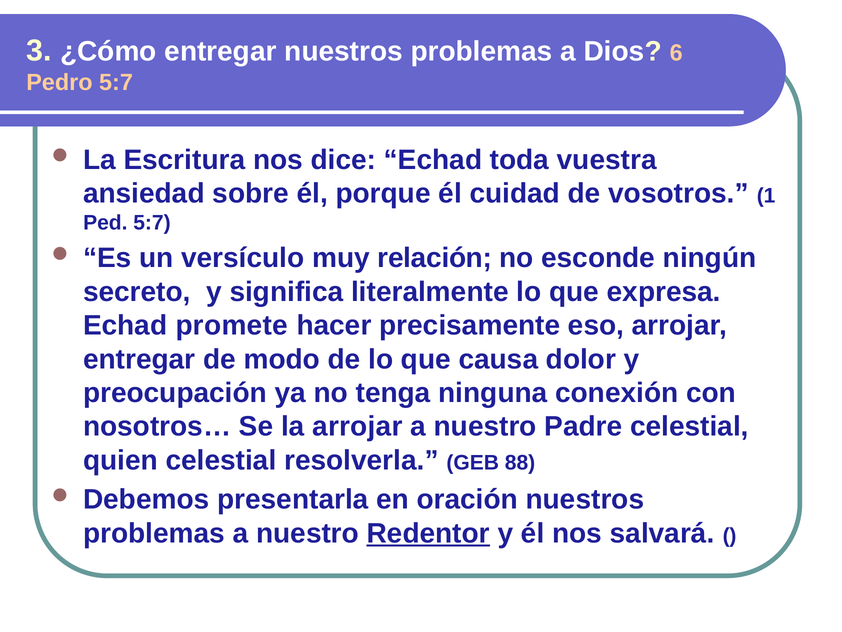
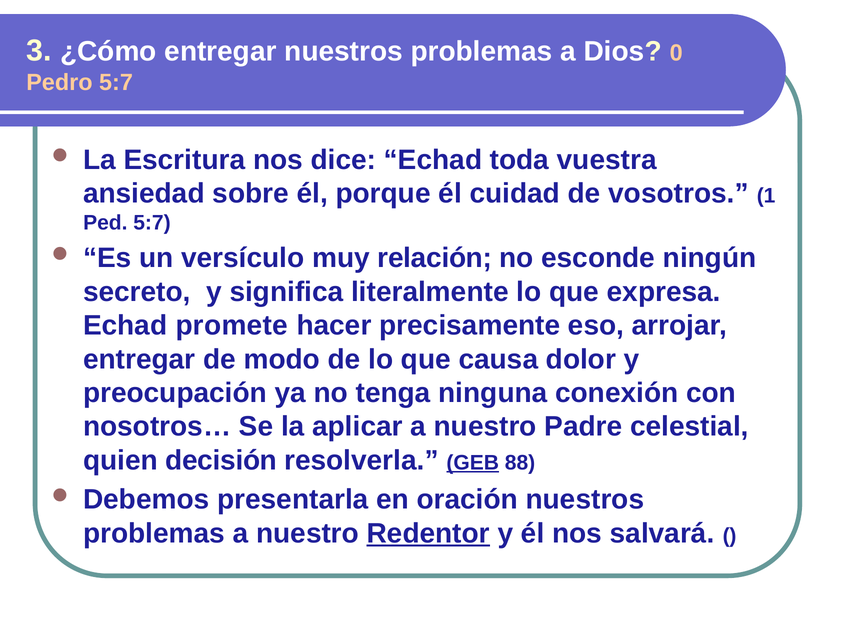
6: 6 -> 0 (676, 53)
la arrojar: arrojar -> aplicar (357, 426)
quien celestial: celestial -> decisión (221, 460)
GEB underline: none -> present (473, 462)
